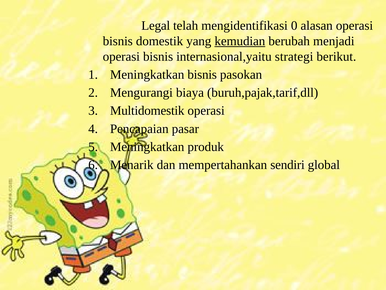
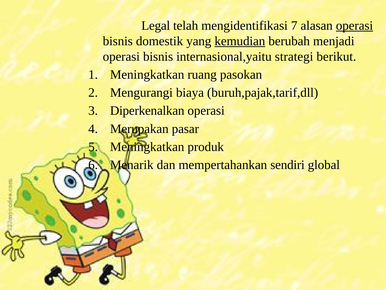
0: 0 -> 7 (294, 26)
operasi underline: none -> present (354, 26)
Meningkatkan bisnis: bisnis -> ruang (202, 75)
Multidomestik: Multidomestik -> Diperkenalkan (147, 111)
Pencapaian: Pencapaian -> Merupakan (139, 129)
